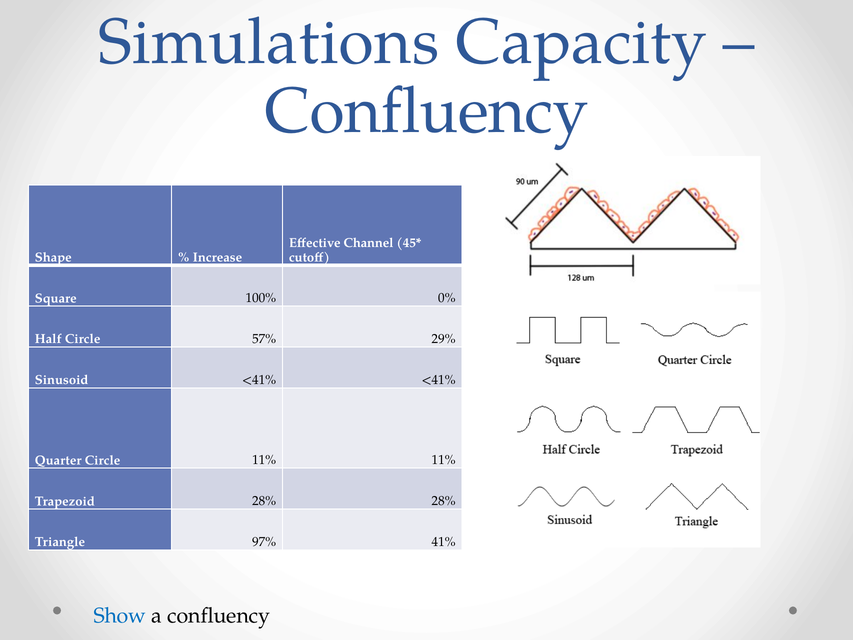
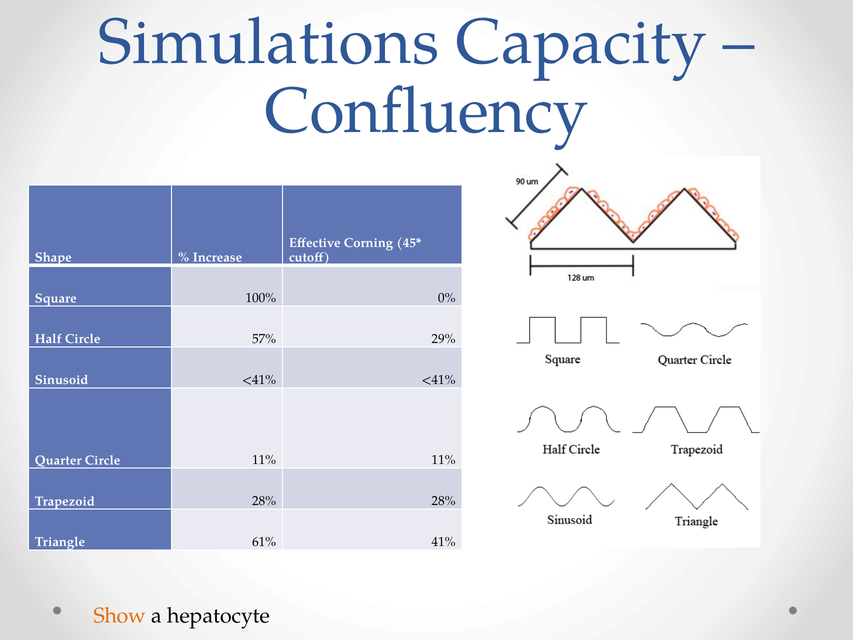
Channel: Channel -> Corning (368, 243)
97%: 97% -> 61% (264, 542)
Show colour: blue -> orange (120, 616)
a confluency: confluency -> hepatocyte (219, 616)
